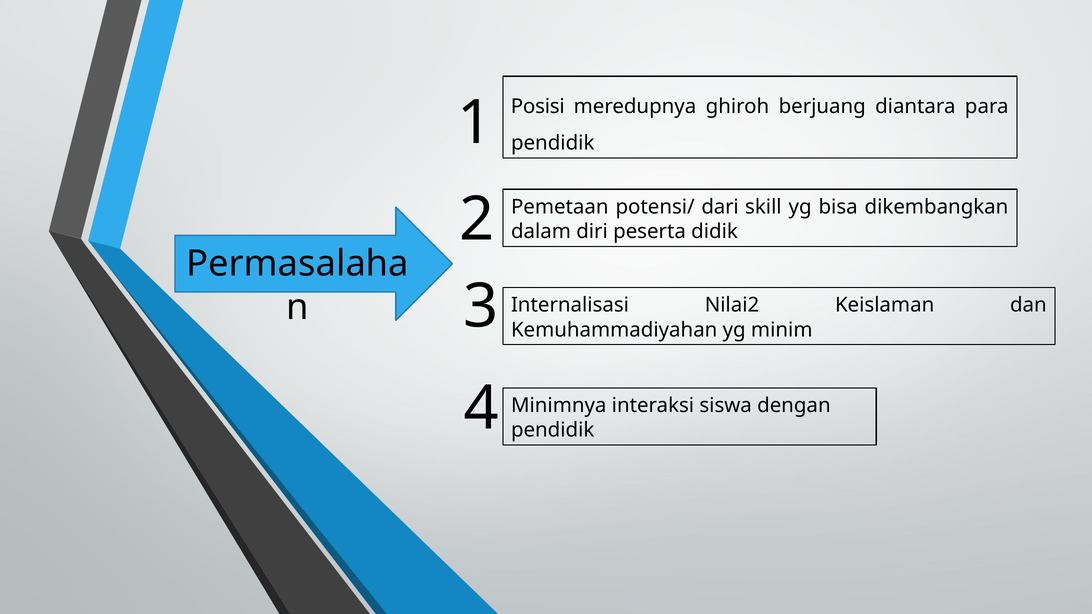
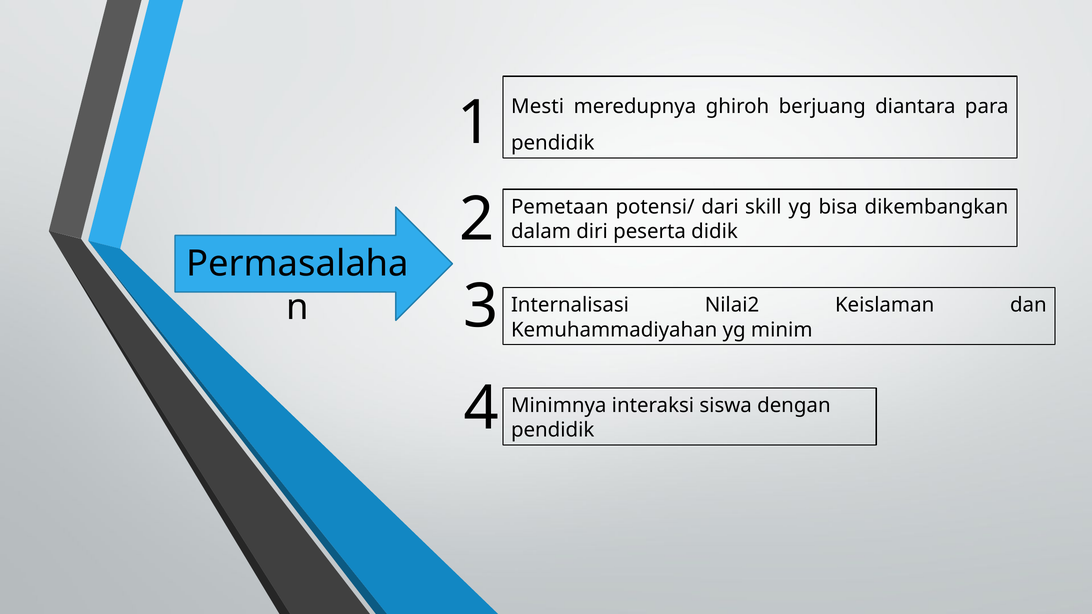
Posisi: Posisi -> Mesti (538, 106)
